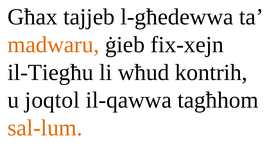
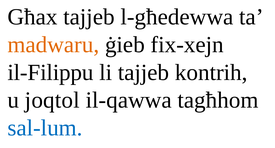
il-Tiegħu: il-Tiegħu -> il-Filippu (50, 72)
li wħud: wħud -> tajjeb (143, 72)
sal-lum colour: orange -> blue (45, 128)
